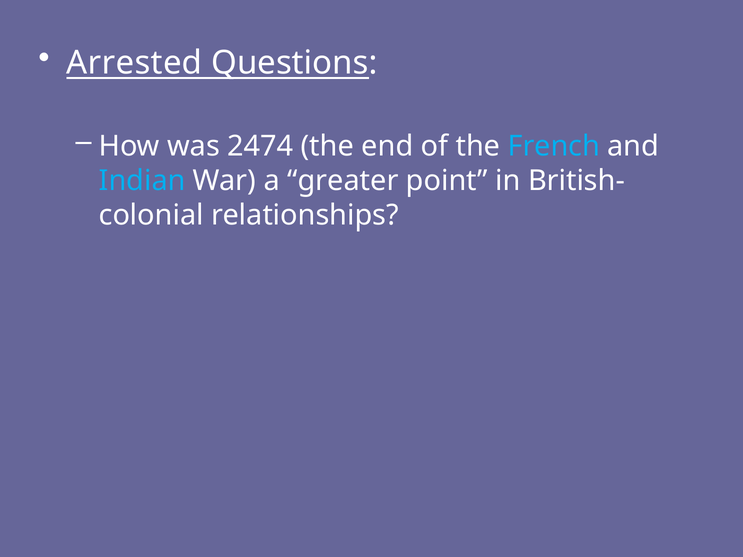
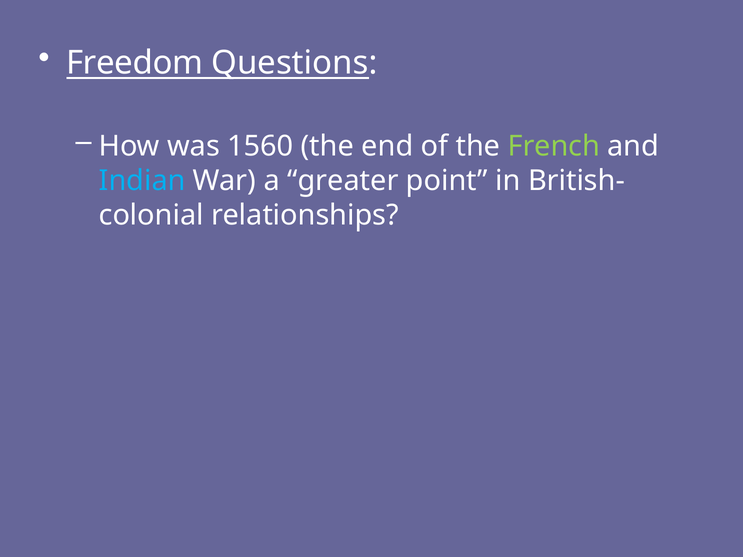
Arrested: Arrested -> Freedom (135, 63)
2474: 2474 -> 1560 (260, 146)
French colour: light blue -> light green (554, 146)
